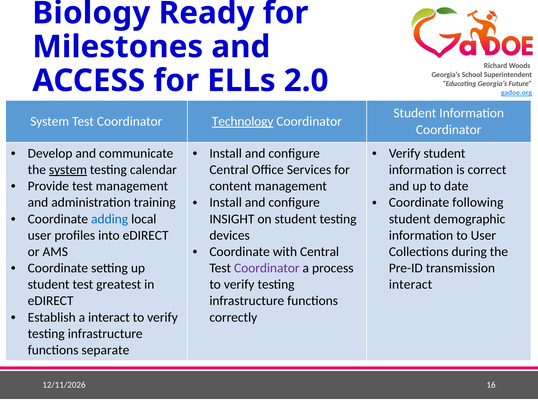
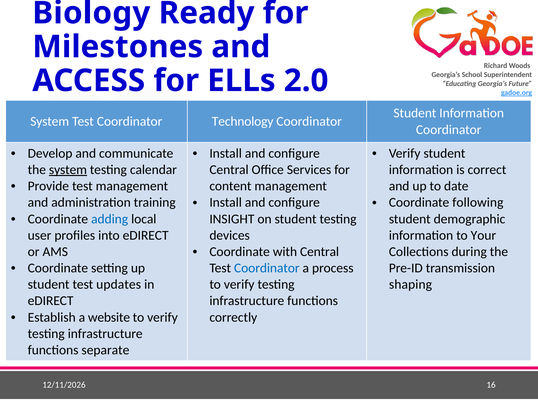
Technology underline: present -> none (243, 122)
to User: User -> Your (483, 236)
Coordinator colour: purple -> blue (267, 268)
greatest: greatest -> updates (119, 285)
interact: interact -> shaping (411, 285)
a interact: interact -> website (109, 318)
